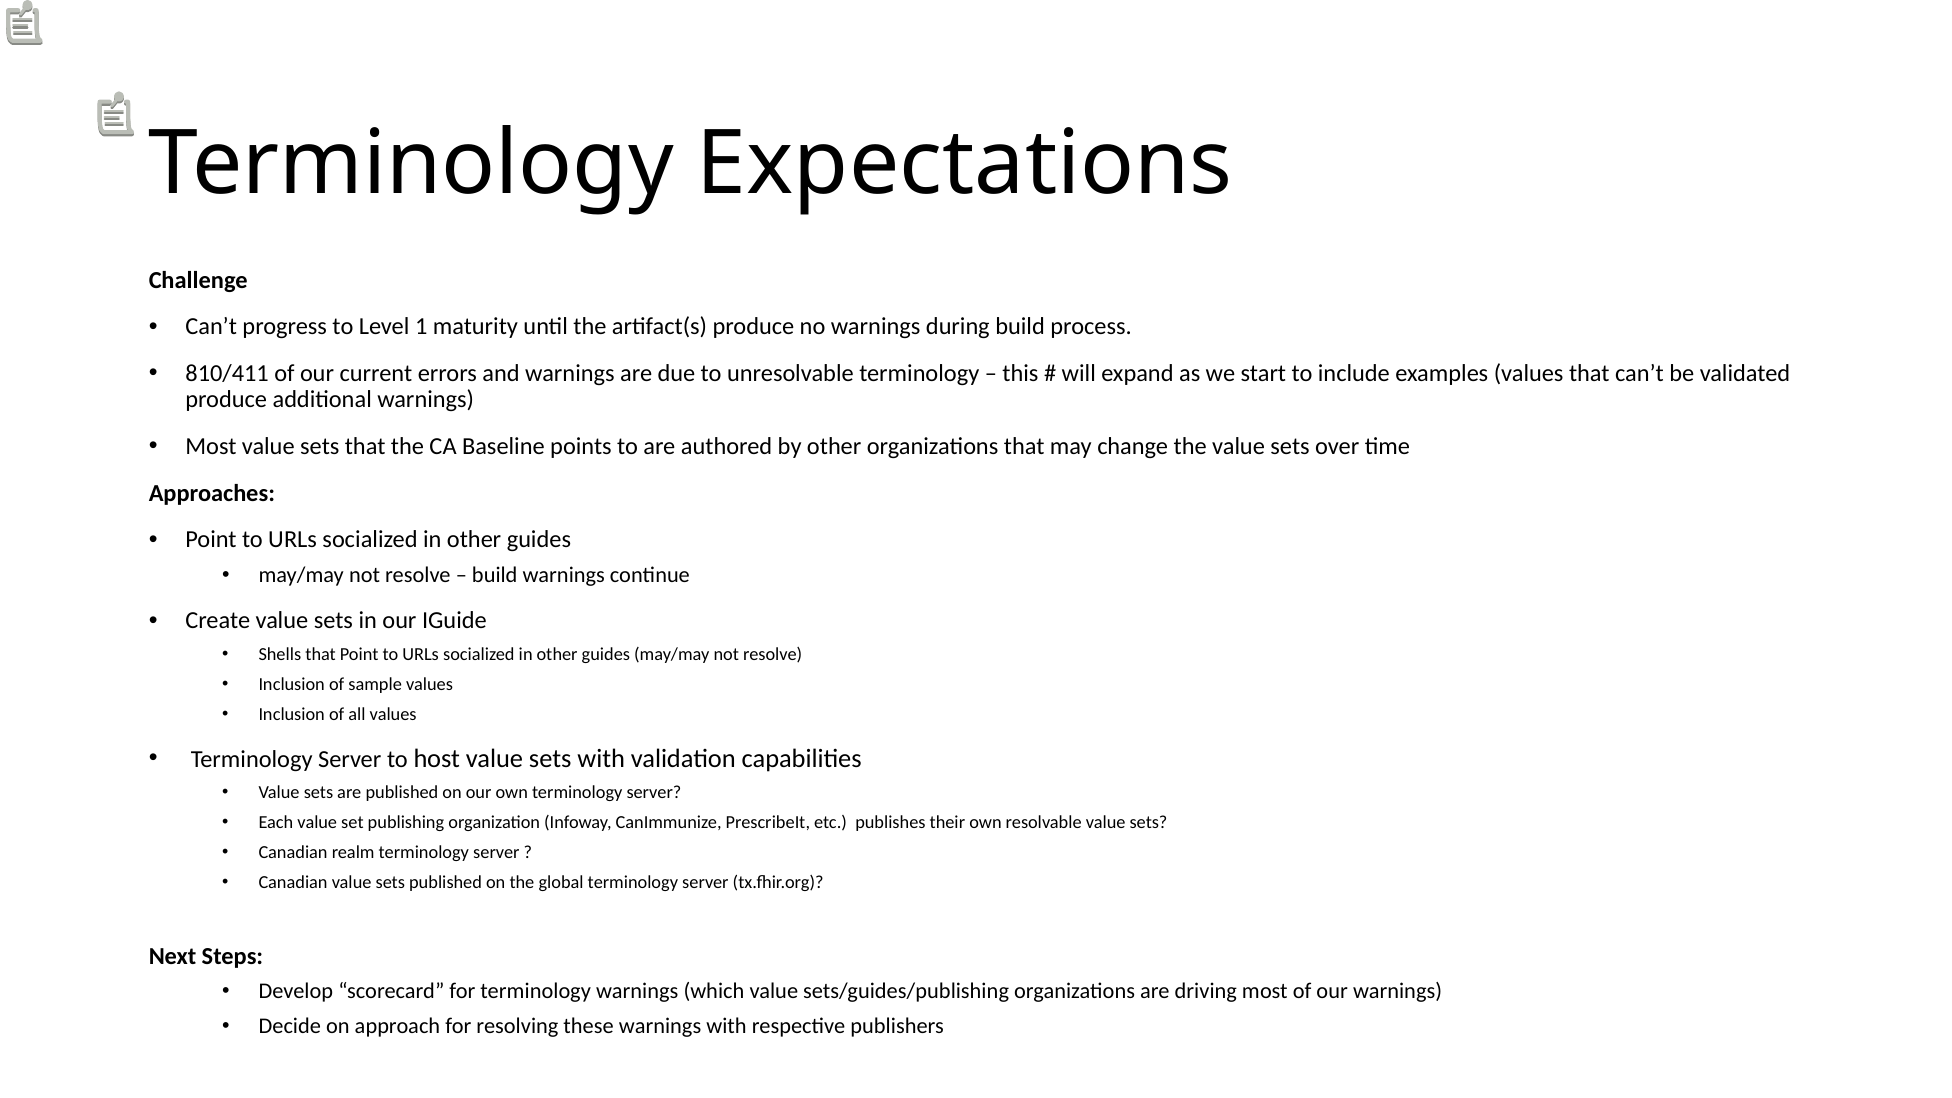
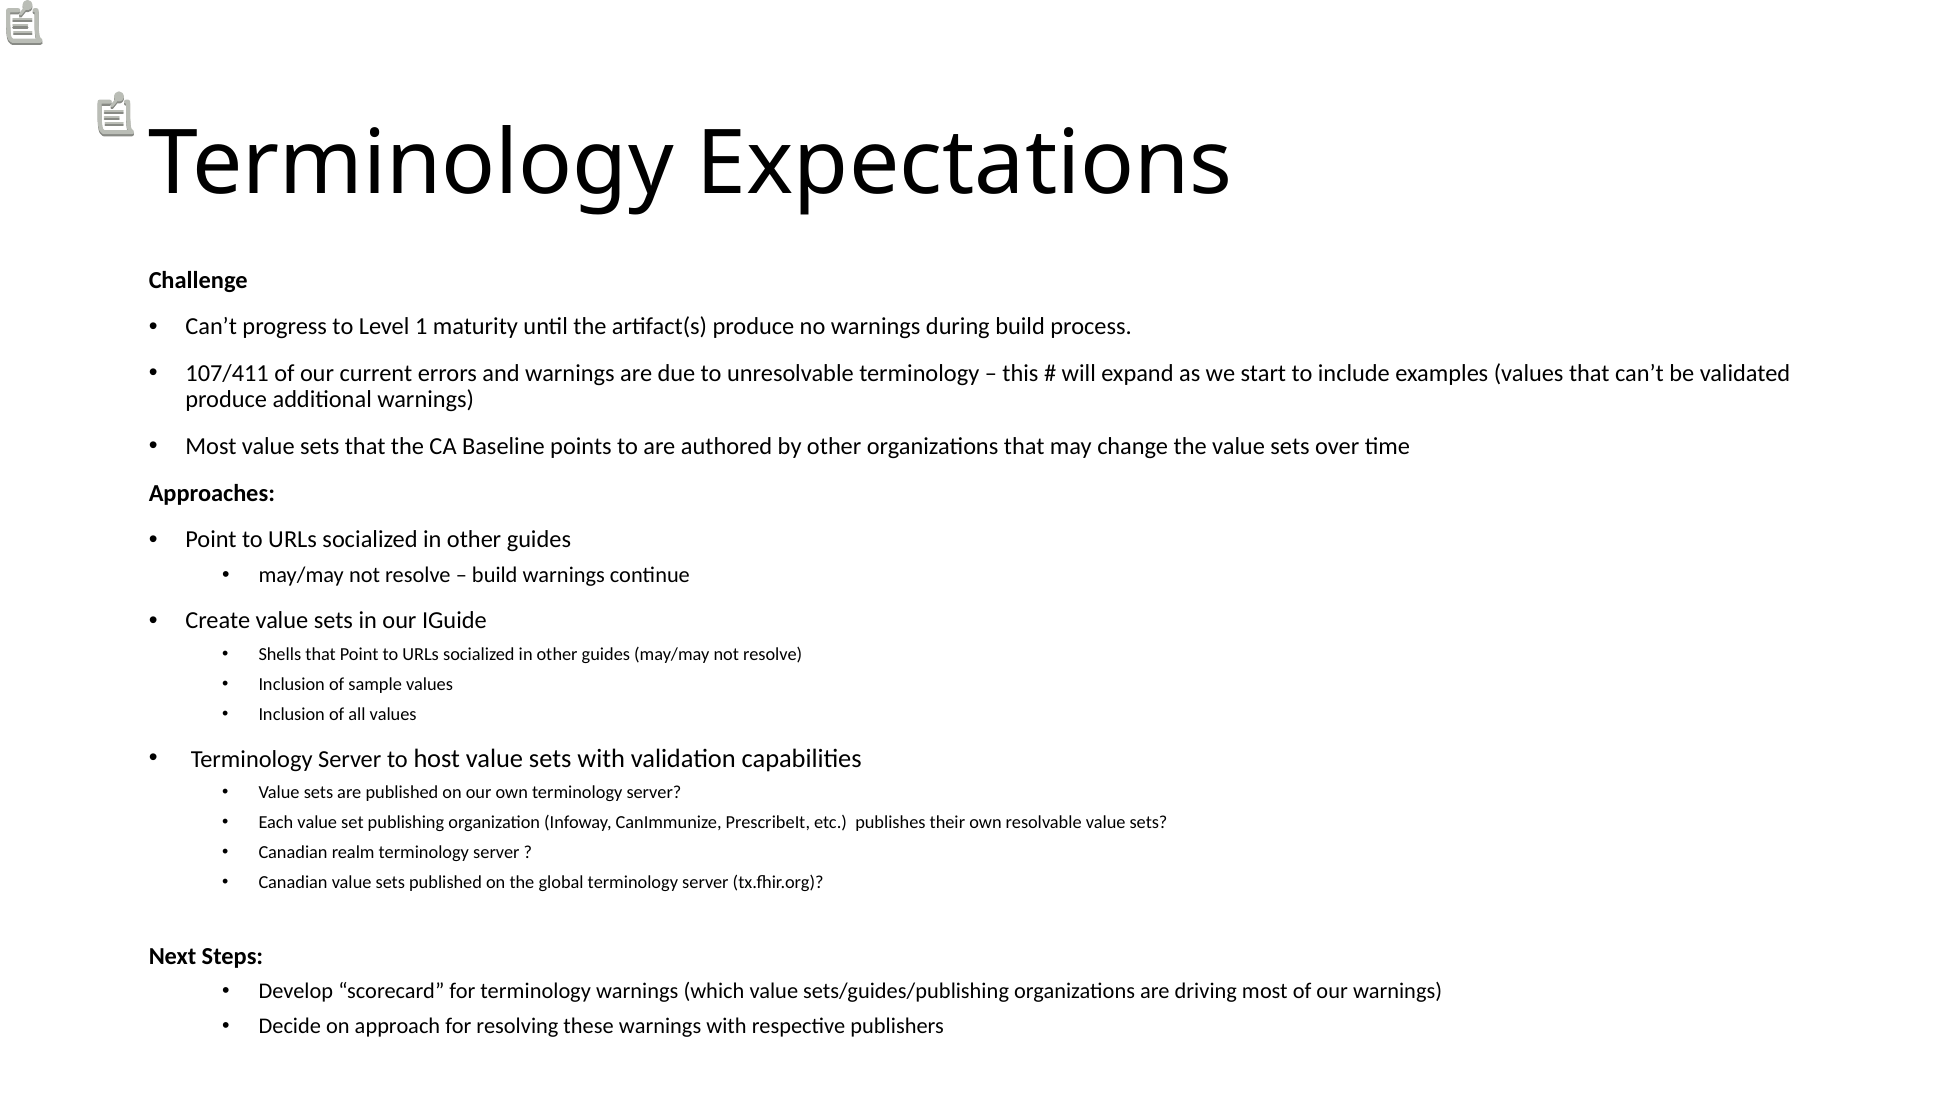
810/411: 810/411 -> 107/411 (227, 373)
